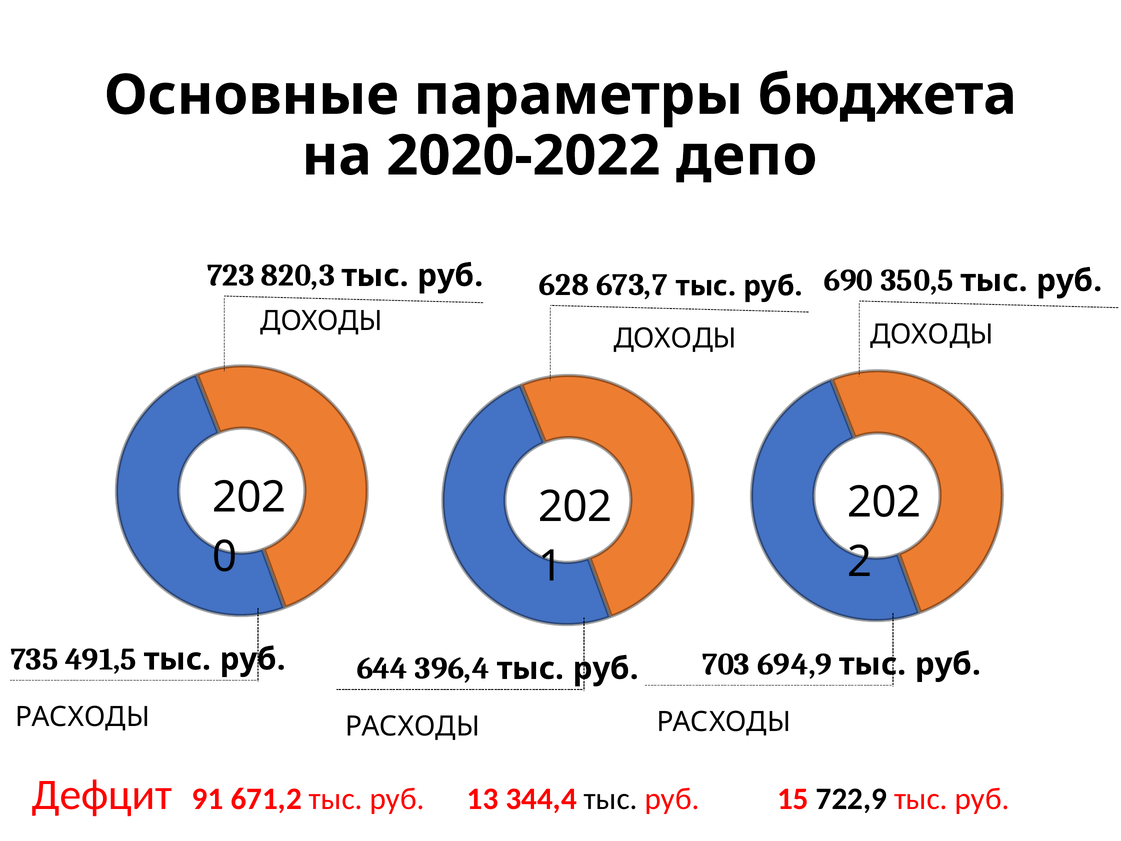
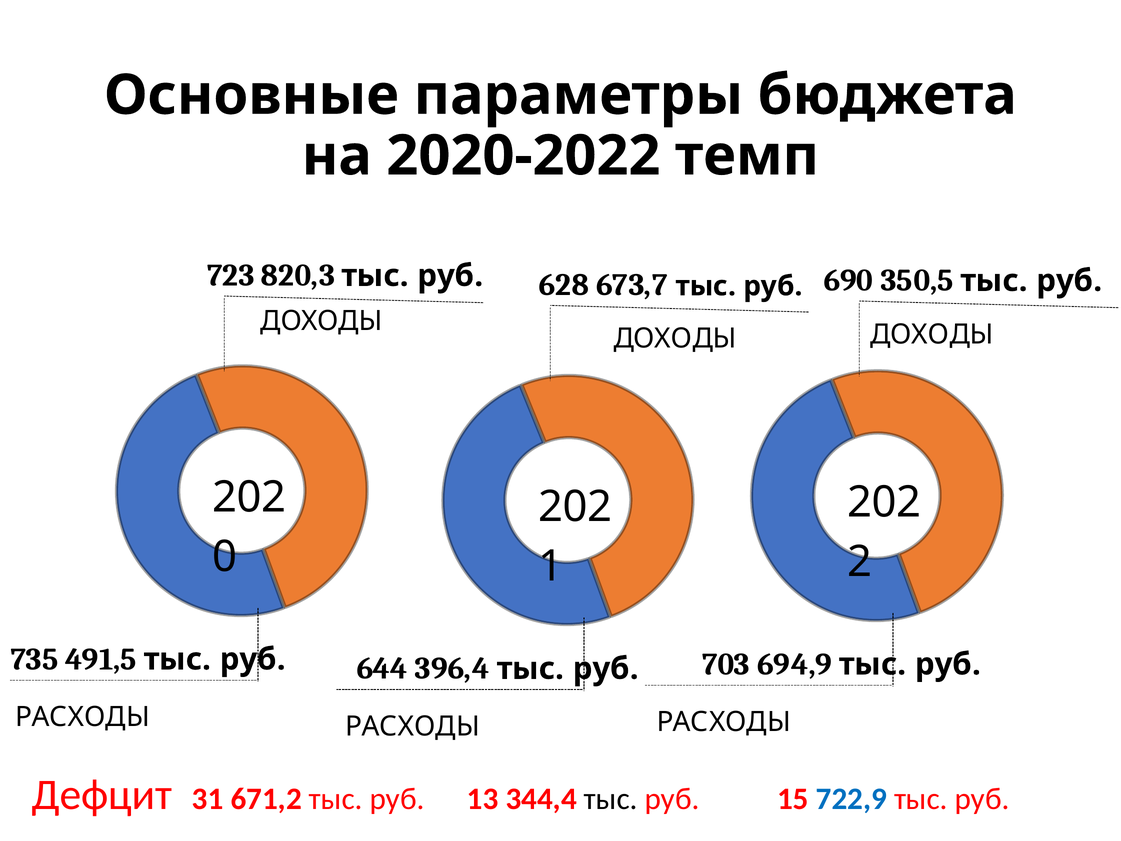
депо: депо -> темп (747, 156)
91: 91 -> 31 (208, 799)
722,9 colour: black -> blue (851, 799)
